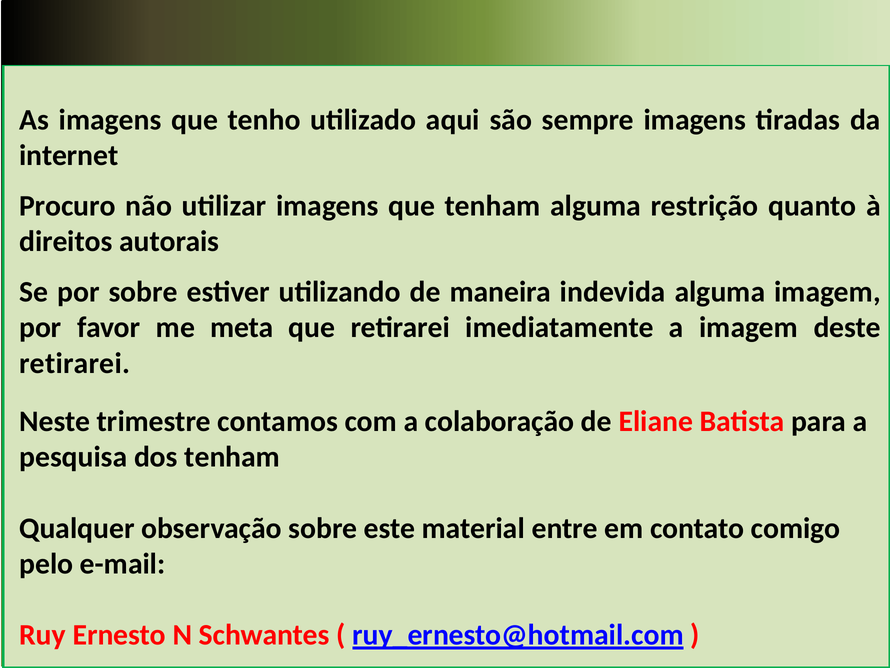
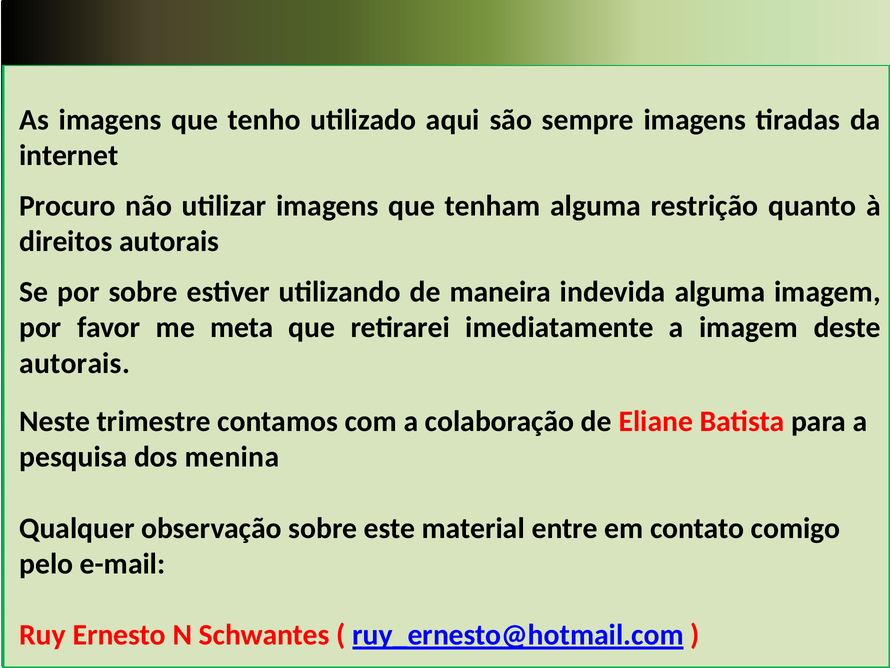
retirarei: retirarei -> autorais (75, 363)
dos tenham: tenham -> menina (232, 457)
